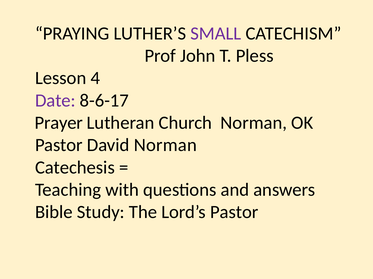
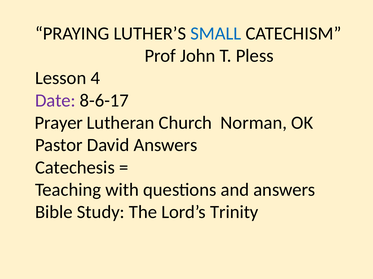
SMALL colour: purple -> blue (216, 34)
David Norman: Norman -> Answers (165, 145)
Lord’s Pastor: Pastor -> Trinity (234, 213)
